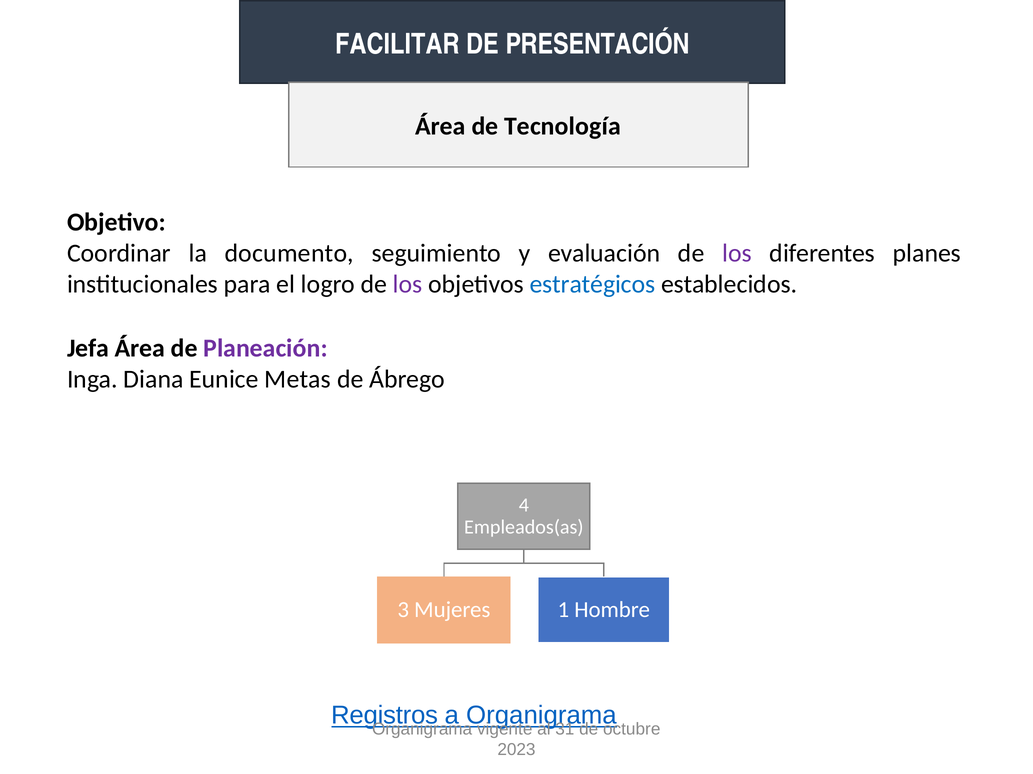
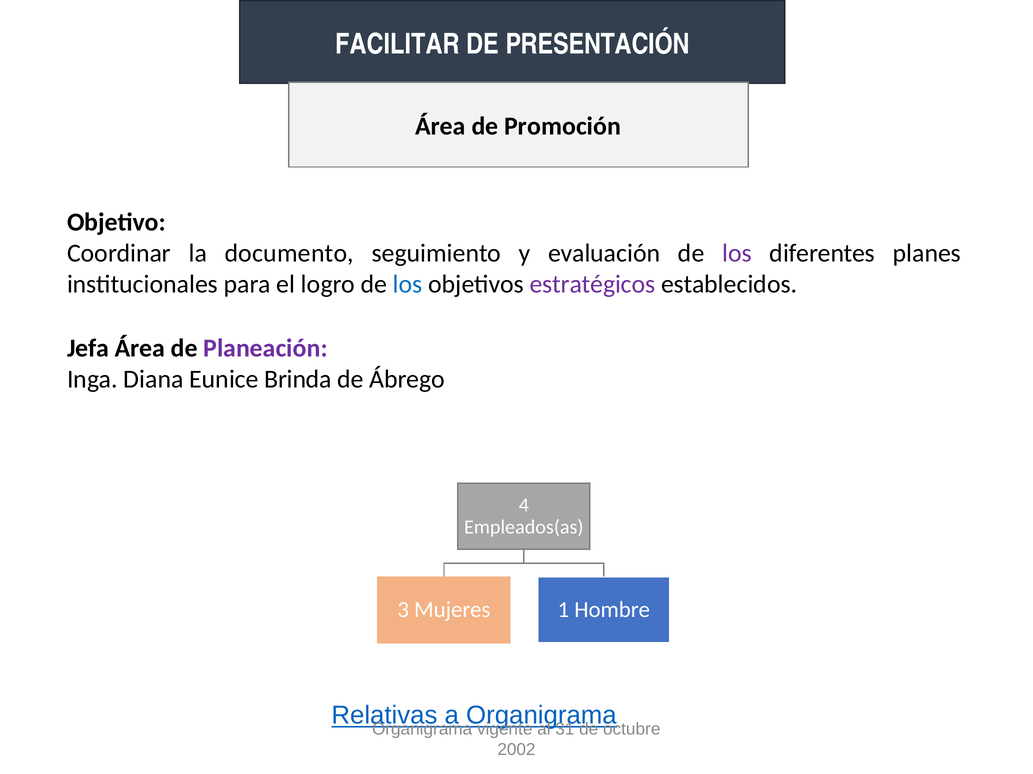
Tecnología: Tecnología -> Promoción (563, 127)
los colour: purple -> blue (408, 285)
estratégicos colour: blue -> purple (592, 285)
Metas: Metas -> Brinda (298, 380)
Registros: Registros -> Relativas (384, 716)
2023: 2023 -> 2002 (516, 750)
